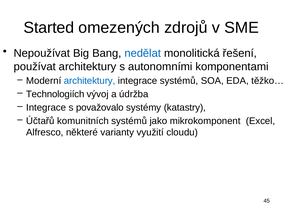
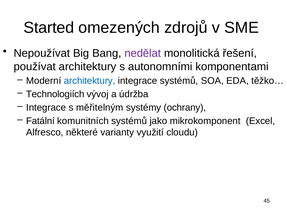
nedělat colour: blue -> purple (143, 53)
považovalo: považovalo -> měřitelným (100, 108)
katastry: katastry -> ochrany (185, 108)
Účtařů: Účtařů -> Fatální (40, 121)
